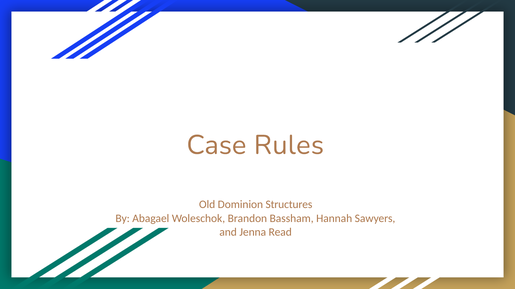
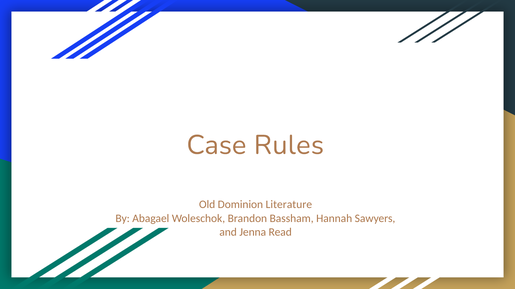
Structures: Structures -> Literature (289, 205)
